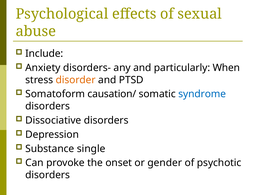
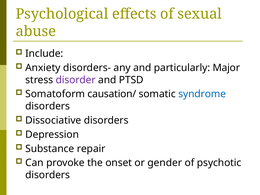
When: When -> Major (226, 68)
disorder colour: orange -> purple (76, 80)
single: single -> repair (91, 149)
